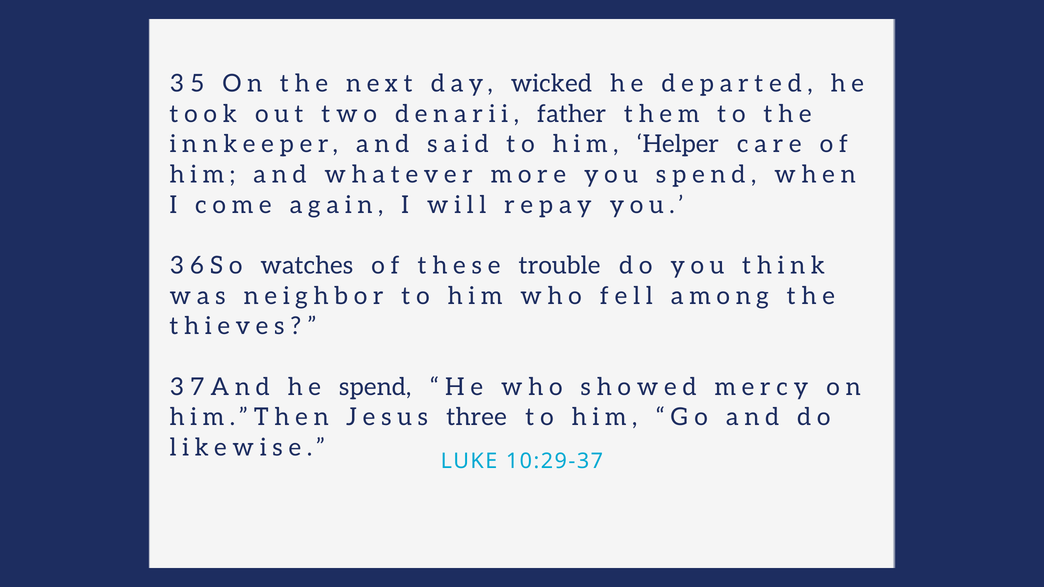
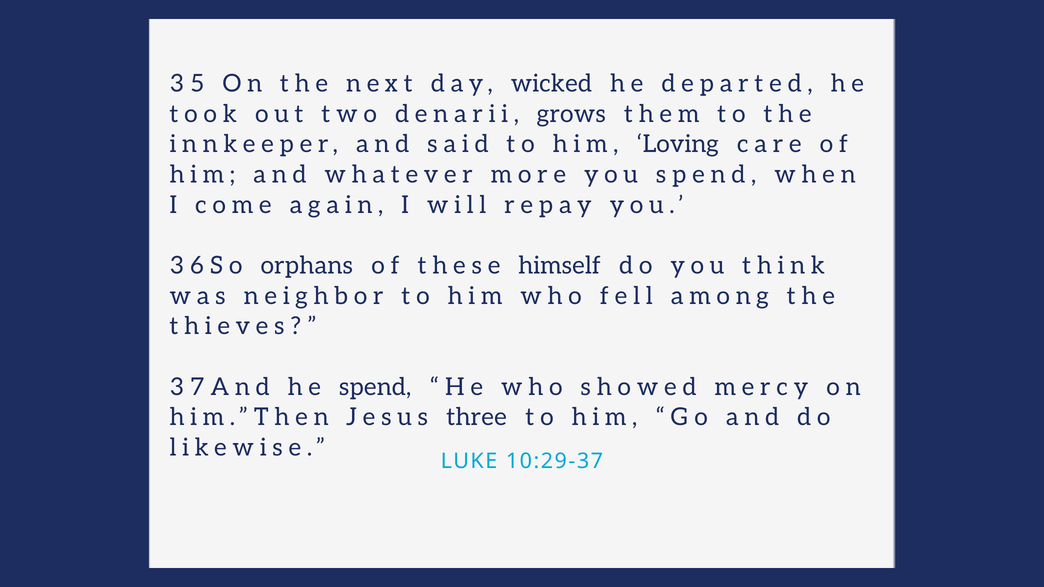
father: father -> grows (571, 114)
Helper: Helper -> Loving (678, 144)
watches: watches -> orphans (307, 266)
trouble: trouble -> himself (560, 266)
